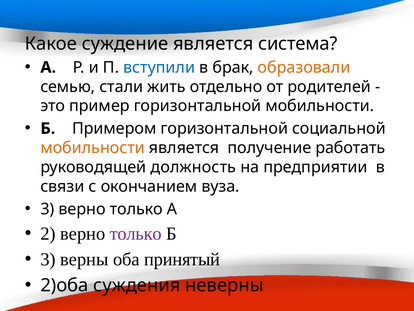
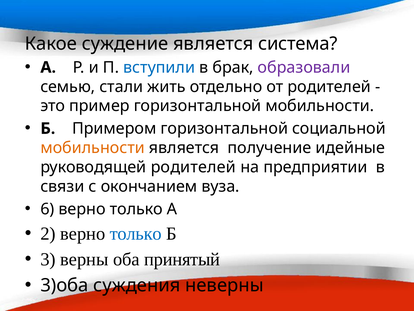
образовали colour: orange -> purple (304, 67)
работать: работать -> идейные (350, 148)
руководящей должность: должность -> родителей (193, 167)
3: 3 -> 6 (47, 209)
только colour: purple -> blue (136, 233)
2)оба: 2)оба -> 3)оба (64, 285)
